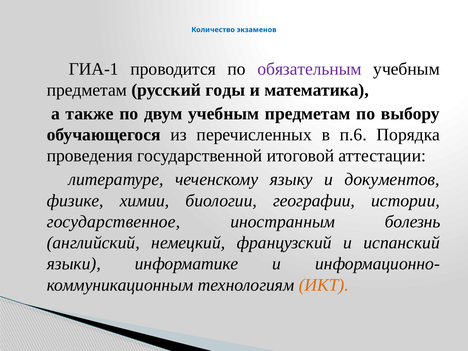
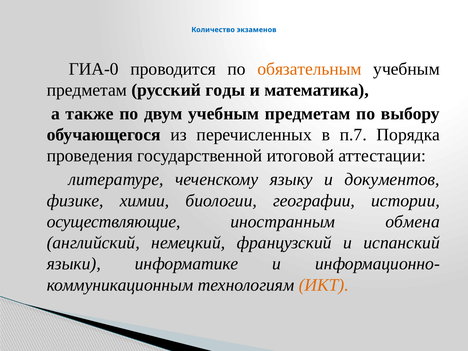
ГИА-1: ГИА-1 -> ГИА-0 (94, 69)
обязательным colour: purple -> orange (310, 69)
п.6: п.6 -> п.7 (353, 135)
государственное: государственное -> осуществляющие (114, 222)
болезнь: болезнь -> обмена (413, 222)
